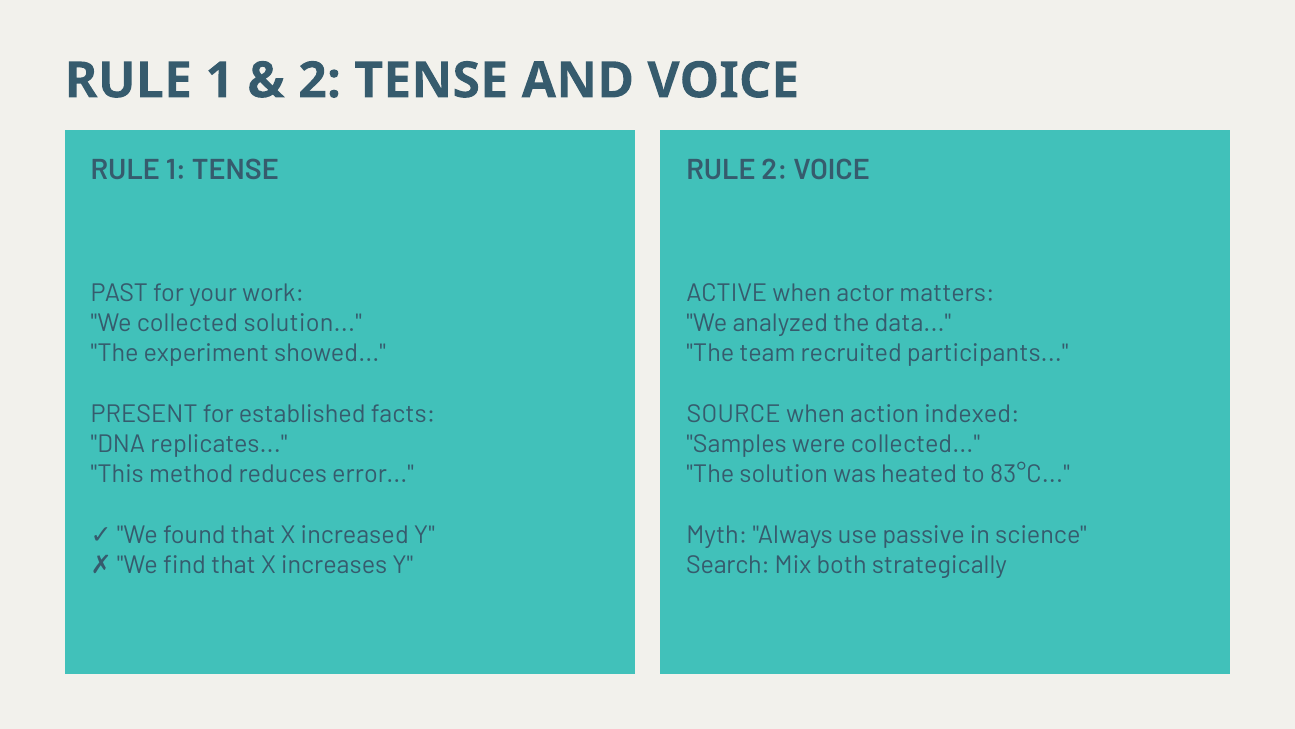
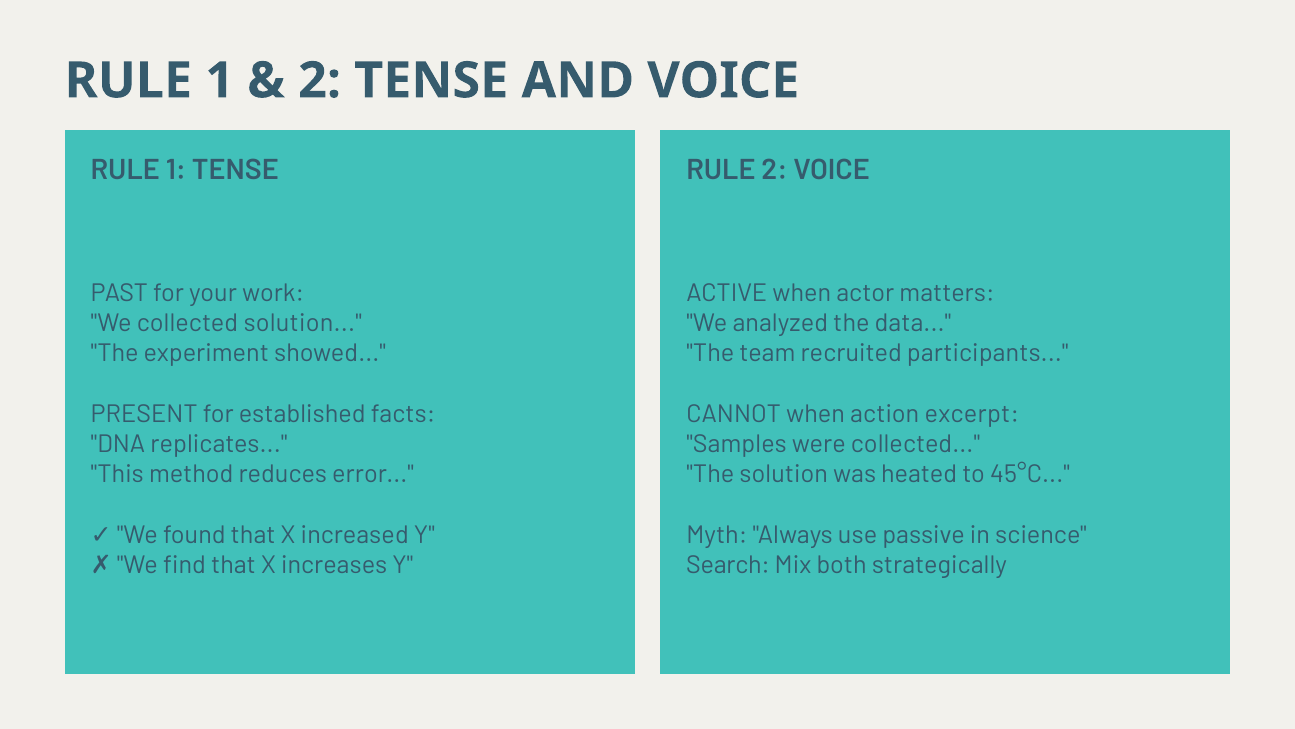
SOURCE: SOURCE -> CANNOT (734, 413)
indexed: indexed -> excerpt (972, 413)
83°C: 83°C -> 45°C (1030, 474)
